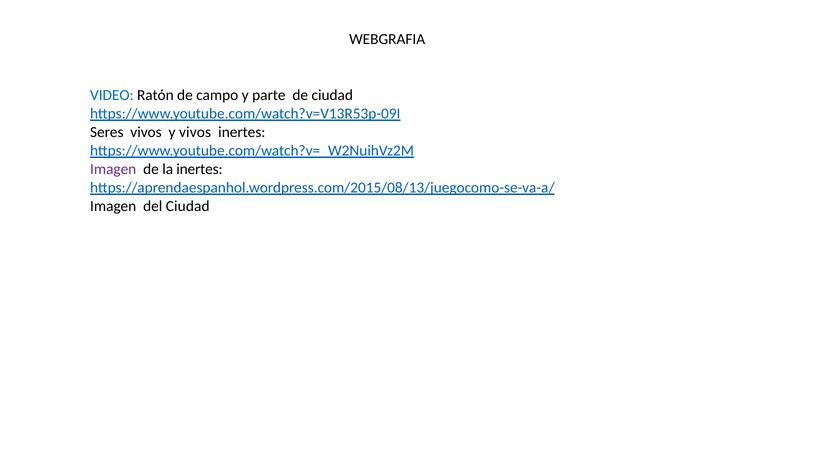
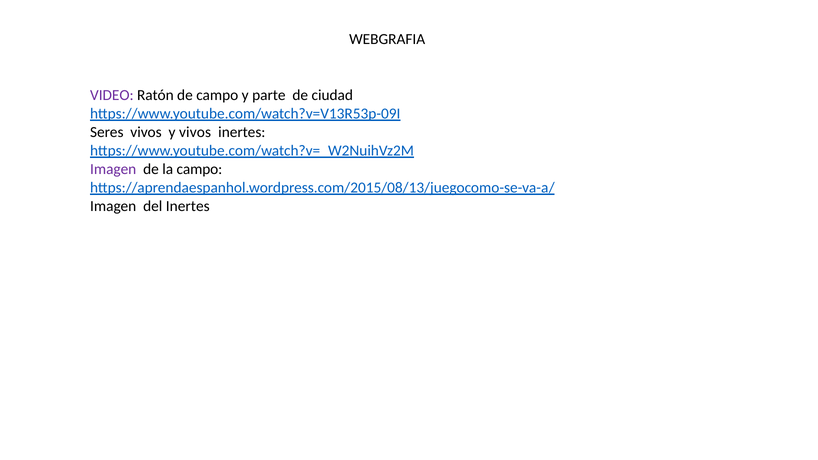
VIDEO colour: blue -> purple (112, 95)
la inertes: inertes -> campo (199, 169)
del Ciudad: Ciudad -> Inertes (188, 206)
